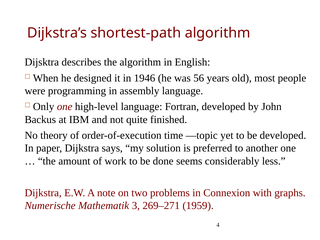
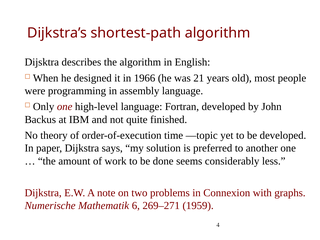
1946: 1946 -> 1966 (145, 78)
56: 56 -> 21 (199, 78)
3: 3 -> 6 (136, 206)
